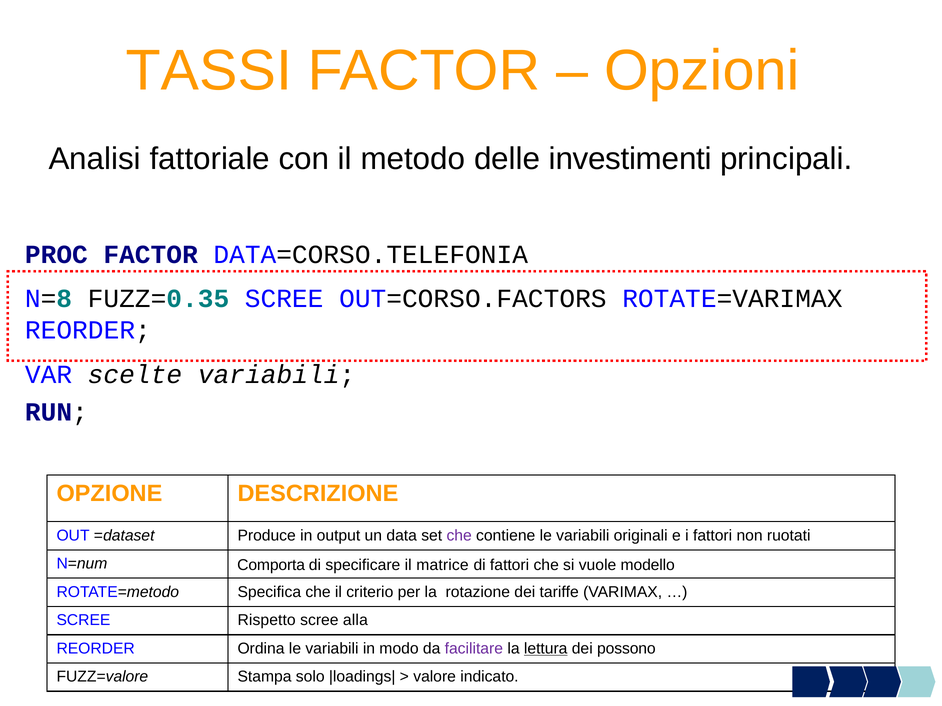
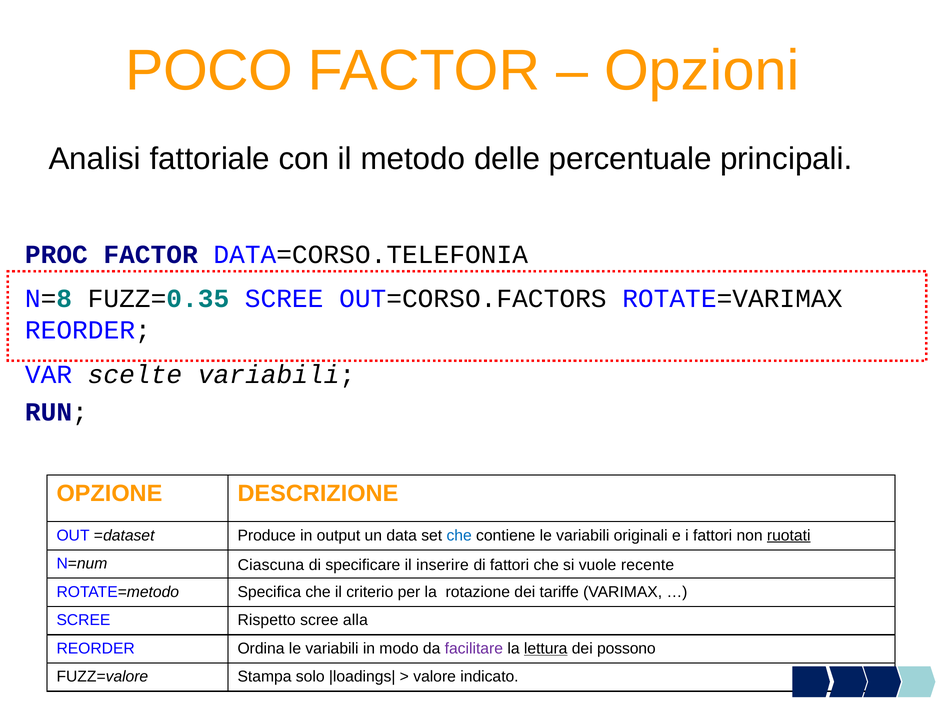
TASSI: TASSI -> POCO (209, 71)
investimenti: investimenti -> percentuale (630, 159)
che colour: purple -> blue (459, 536)
ruotati underline: none -> present (789, 536)
Comporta: Comporta -> Ciascuna (271, 565)
matrice: matrice -> inserire (442, 565)
modello: modello -> recente (648, 565)
